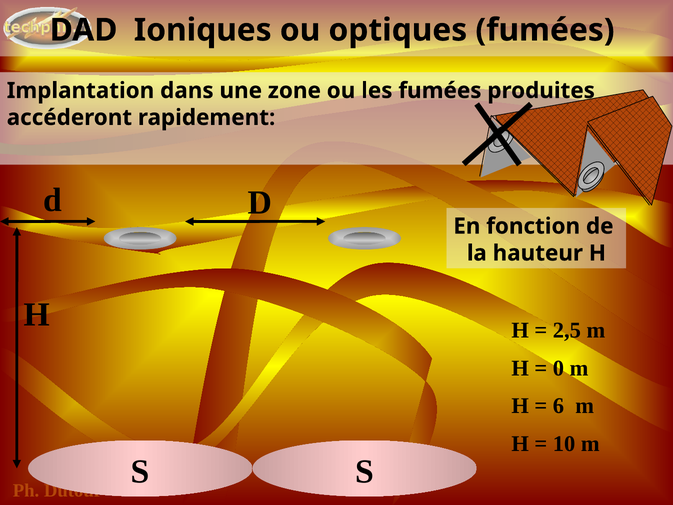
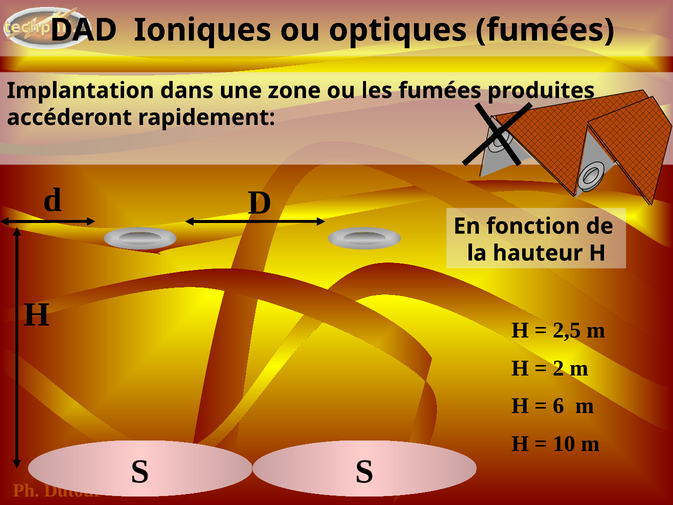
0: 0 -> 2 (558, 368)
